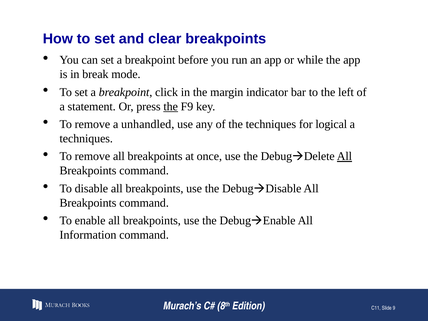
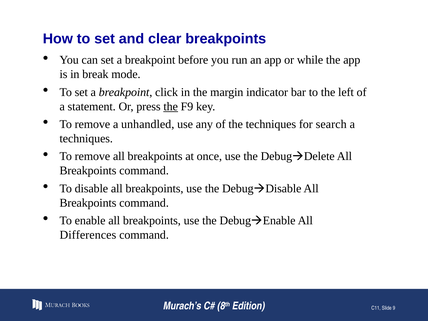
logical: logical -> search (331, 124)
All underline: present -> none (344, 156)
Information: Information -> Differences (88, 235)
